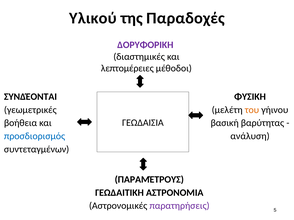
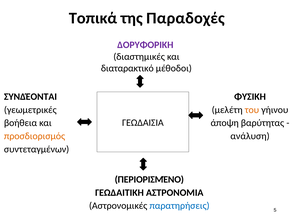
Υλικού: Υλικού -> Τοπικά (93, 18)
λεπτομέρειες: λεπτομέρειες -> διαταρακτικό (127, 69)
βασική: βασική -> άποψη (225, 123)
προσδιορισμός colour: blue -> orange (35, 136)
ΠΑΡΑΜΈΤΡΟΥΣ: ΠΑΡΑΜΈΤΡΟΥΣ -> ΠΕΡΙΟΡΙΣΜΈΝΟ (149, 180)
παρατηρήσεις colour: purple -> blue (180, 206)
